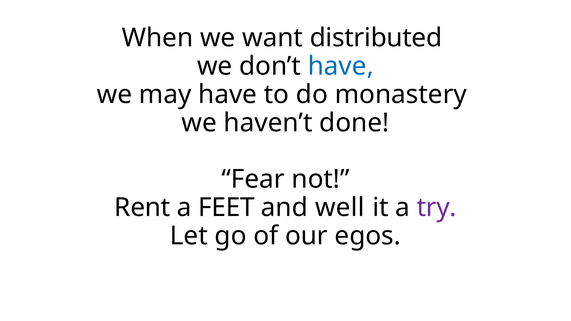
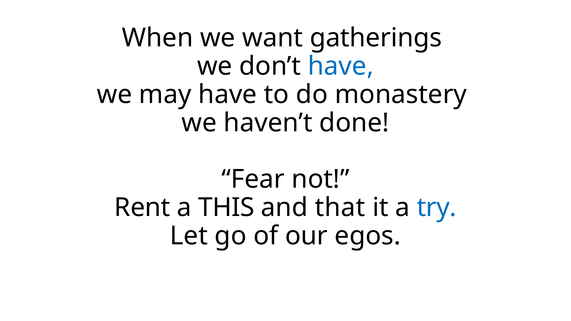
distributed: distributed -> gatherings (376, 38)
FEET: FEET -> THIS (226, 208)
well: well -> that (340, 208)
try colour: purple -> blue (437, 208)
